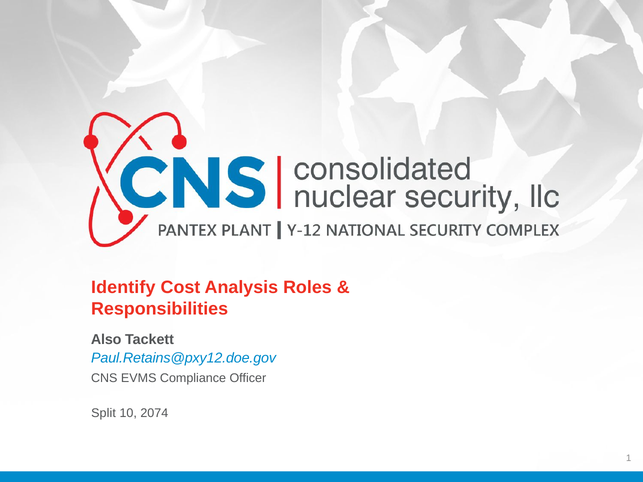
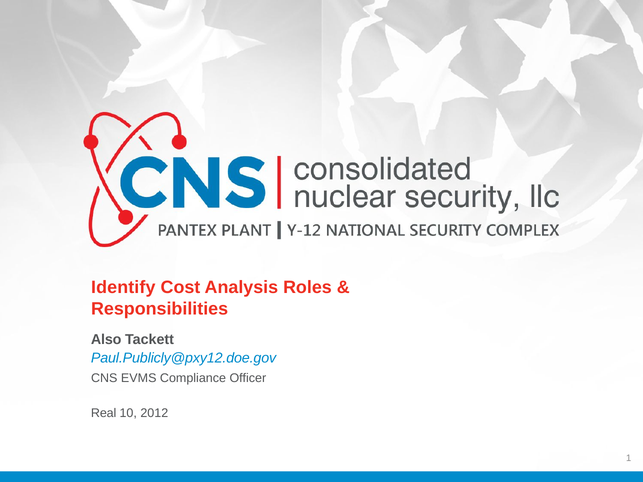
Paul.Retains@pxy12.doe.gov: Paul.Retains@pxy12.doe.gov -> Paul.Publicly@pxy12.doe.gov (184, 358)
Split: Split -> Real (104, 413)
2074: 2074 -> 2012 (154, 413)
